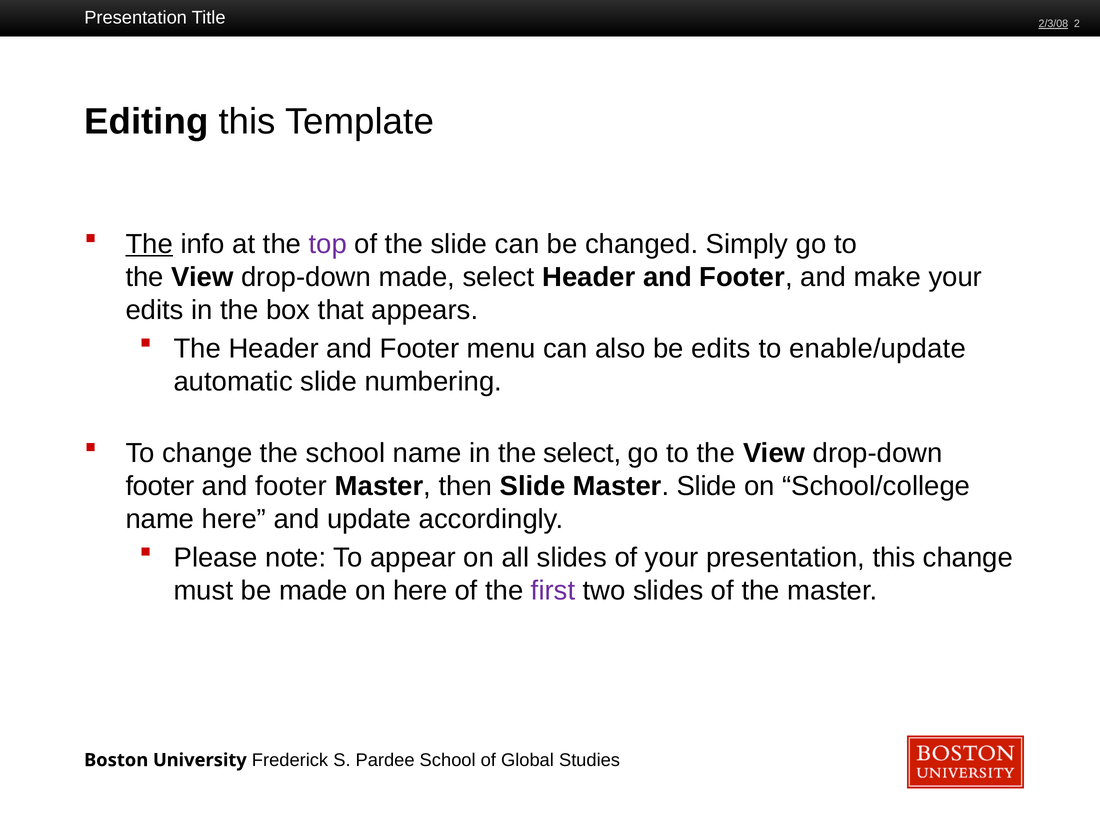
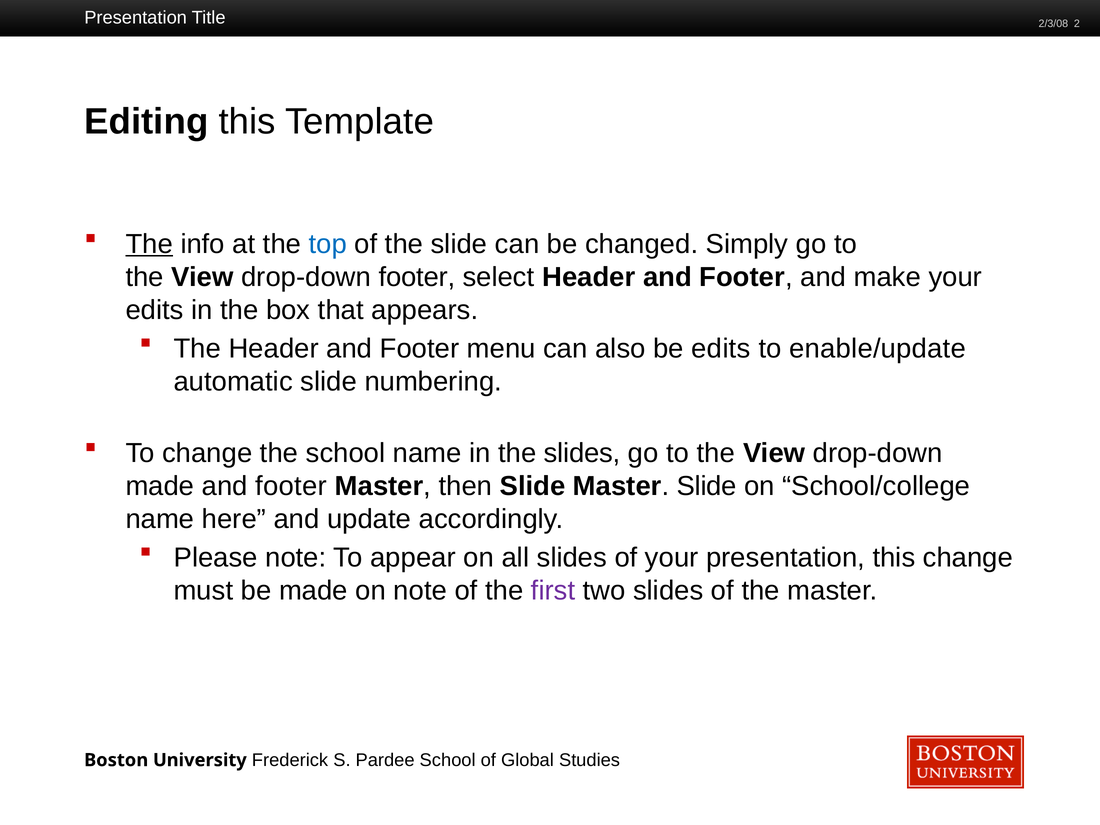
2/3/08 underline: present -> none (1053, 24)
top colour: purple -> blue (328, 244)
drop-down made: made -> footer (417, 277)
the select: select -> slides (582, 453)
footer: footer -> made (160, 486)
on here: here -> note (420, 590)
